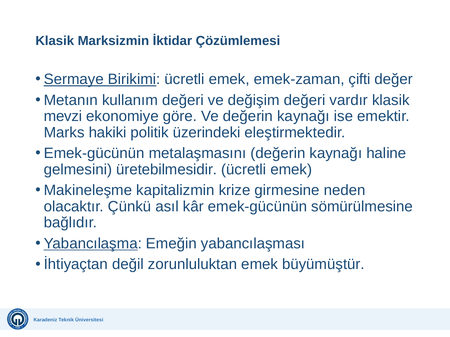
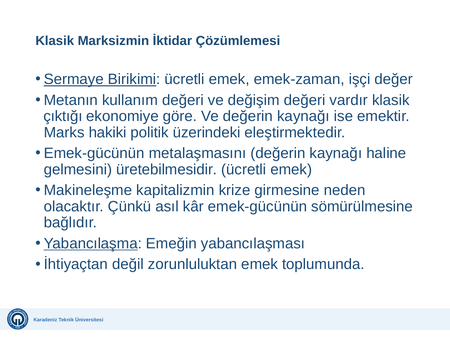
çifti: çifti -> işçi (360, 79)
mevzi: mevzi -> çıktığı (63, 116)
büyümüştür: büyümüştür -> toplumunda (323, 265)
